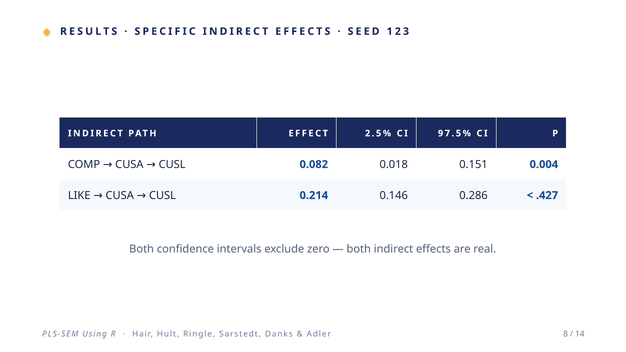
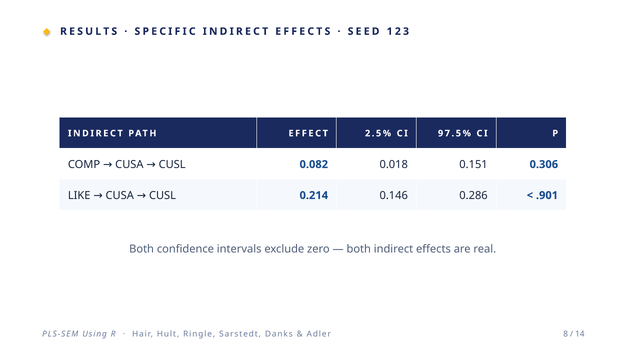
0.004: 0.004 -> 0.306 (544, 164)
.427: .427 -> .901 (547, 195)
